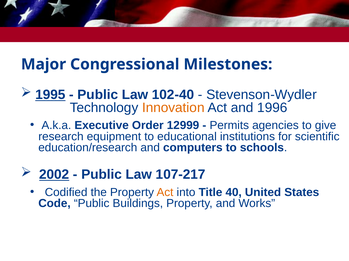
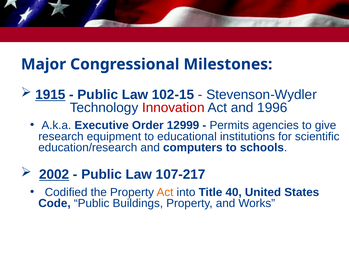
1995: 1995 -> 1915 (50, 95)
102-40: 102-40 -> 102-15 (173, 95)
Innovation colour: orange -> red (173, 108)
